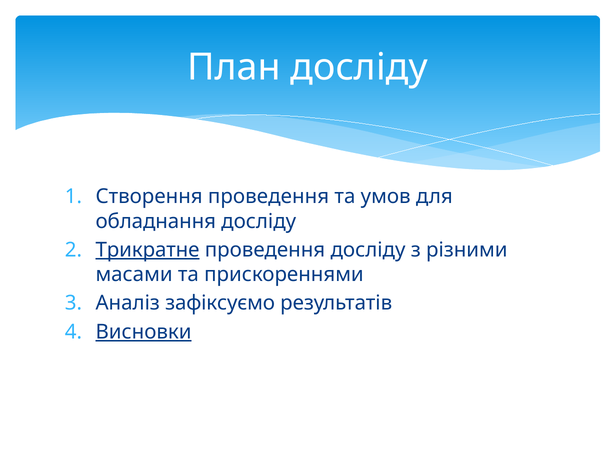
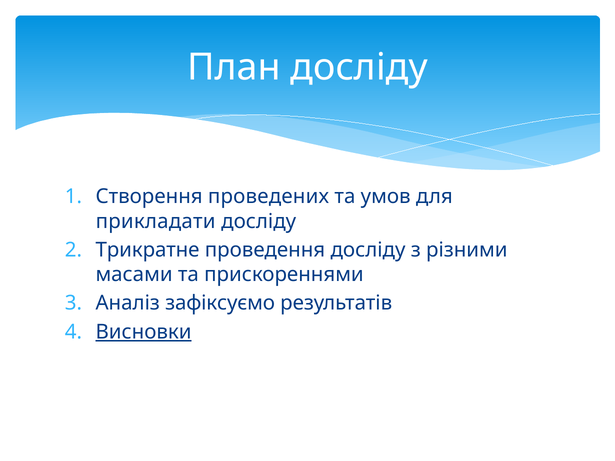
Створення проведення: проведення -> проведених (268, 197)
обладнання: обладнання -> прикладати (156, 221)
Трикратне underline: present -> none (148, 250)
